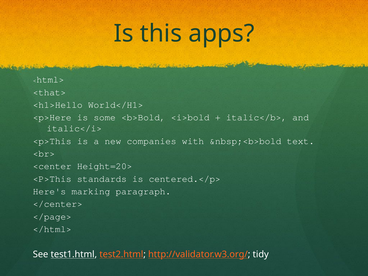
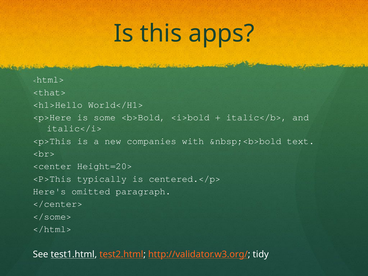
standards: standards -> typically (102, 179)
marking: marking -> omitted (91, 191)
</page>: </page> -> </some> (52, 216)
